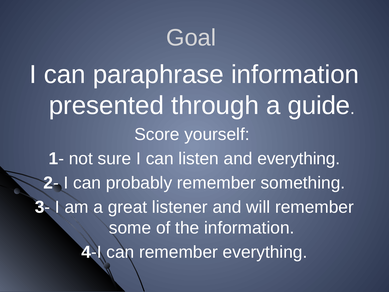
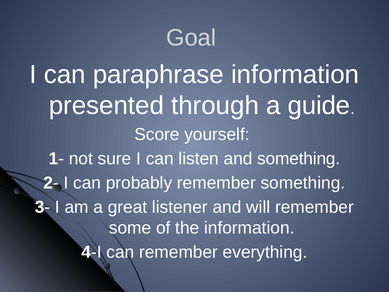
and everything: everything -> something (299, 159)
